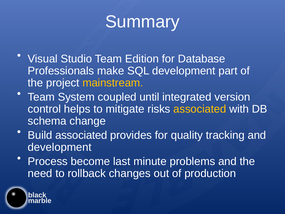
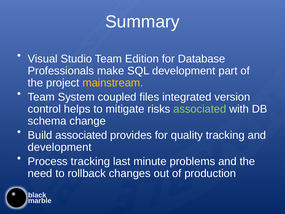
until: until -> files (149, 97)
associated colour: yellow -> light green (200, 109)
Process become: become -> tracking (90, 161)
